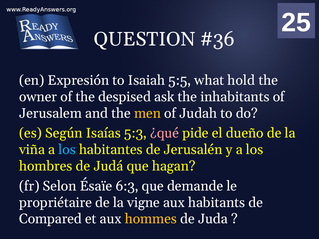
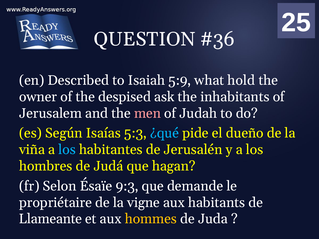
Expresión: Expresión -> Described (78, 80)
5:5: 5:5 -> 5:9 (180, 80)
men colour: yellow -> pink (147, 113)
¿qué colour: pink -> light blue (165, 133)
6:3: 6:3 -> 9:3 (127, 186)
Compared: Compared -> Llameante (50, 219)
